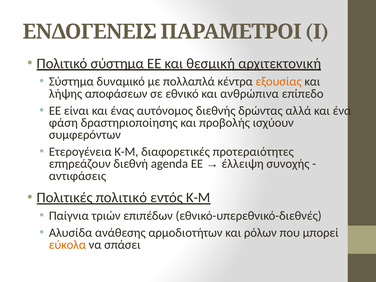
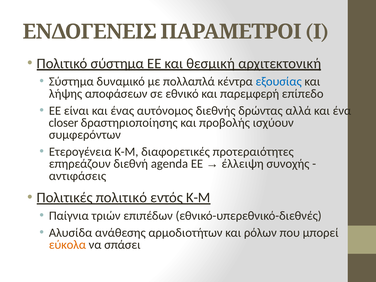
εξουσίας colour: orange -> blue (279, 82)
ανθρώπινα: ανθρώπινα -> παρεμφερή (250, 94)
φάση: φάση -> closer (63, 123)
